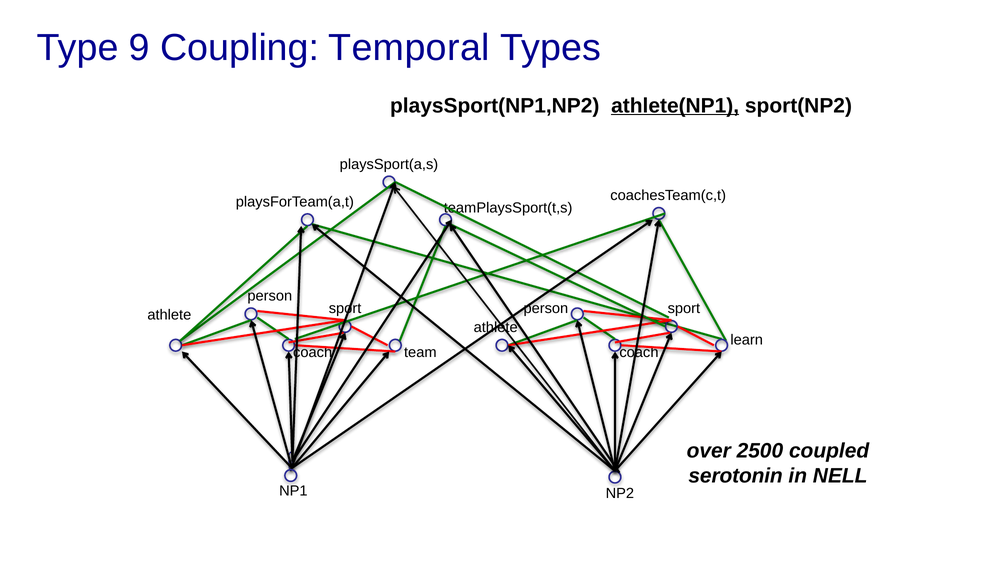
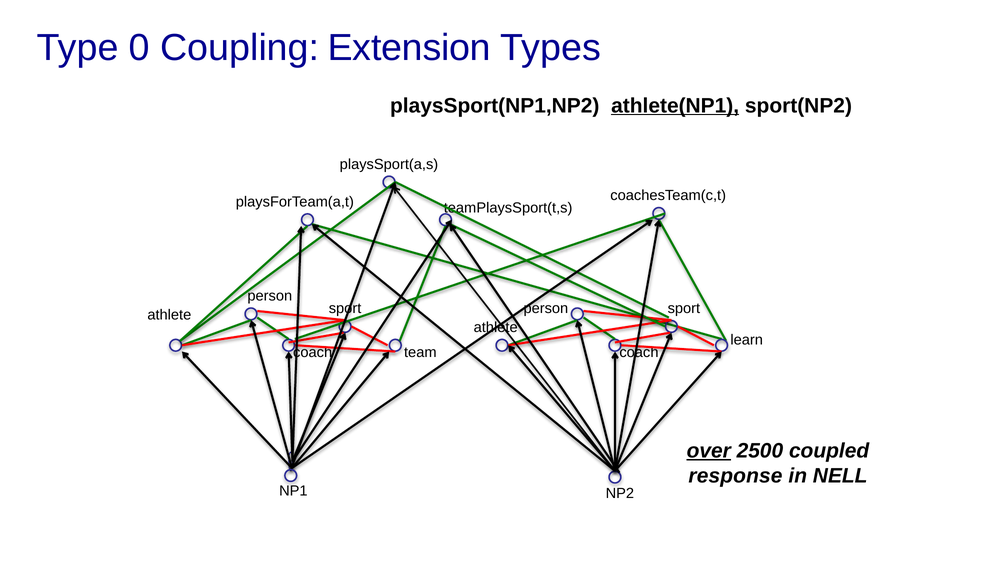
9: 9 -> 0 (139, 48)
Temporal: Temporal -> Extension (409, 48)
over underline: none -> present (709, 451)
serotonin: serotonin -> response (735, 476)
